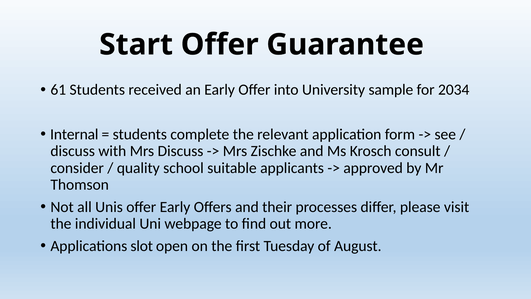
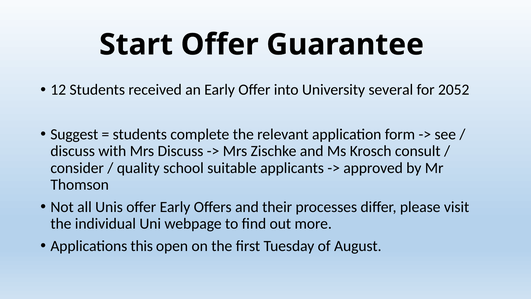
61: 61 -> 12 (58, 90)
sample: sample -> several (391, 90)
2034: 2034 -> 2052 (454, 90)
Internal: Internal -> Suggest (74, 134)
slot: slot -> this (142, 246)
